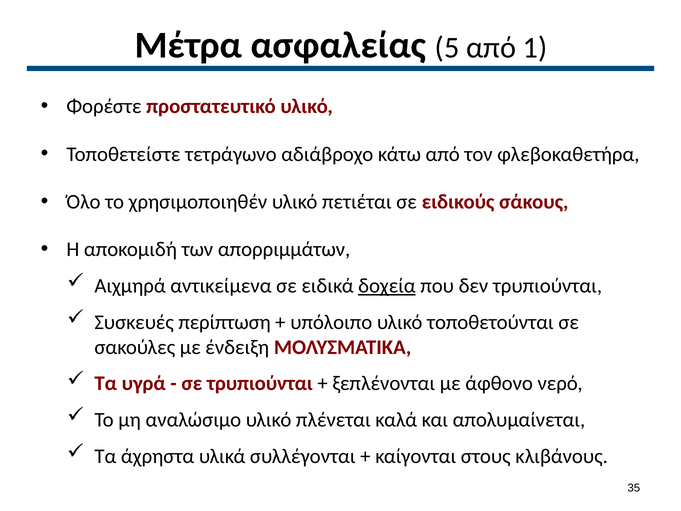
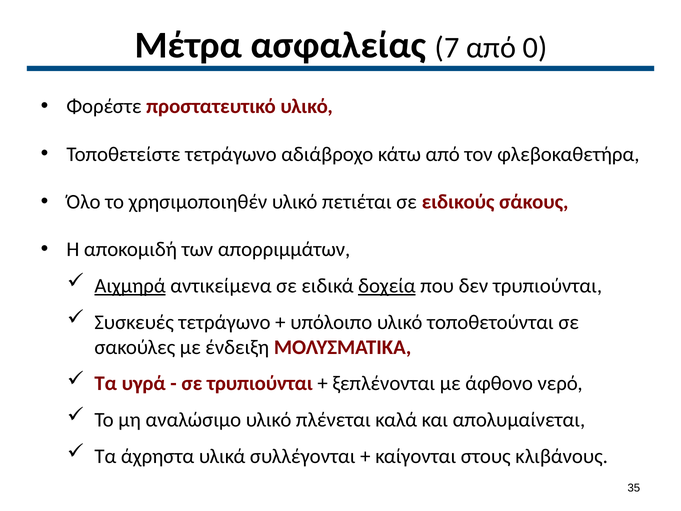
5: 5 -> 7 (447, 48)
1: 1 -> 0 (535, 48)
Αιχμηρά underline: none -> present (130, 286)
Συσκευές περίπτωση: περίπτωση -> τετράγωνο (225, 322)
